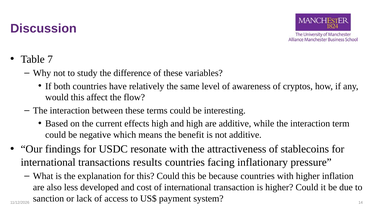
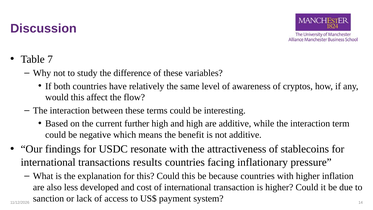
effects: effects -> further (137, 123)
